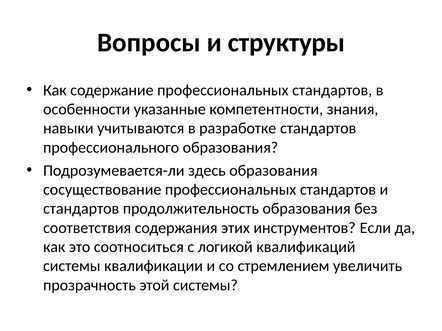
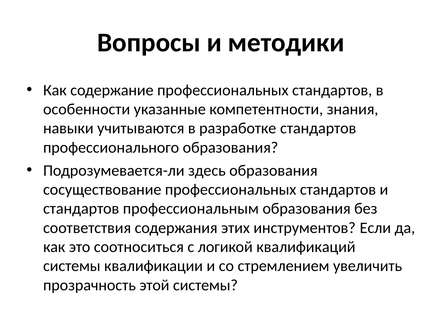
структуры: структуры -> методики (286, 43)
продолжительность: продолжительность -> профессиональным (191, 209)
